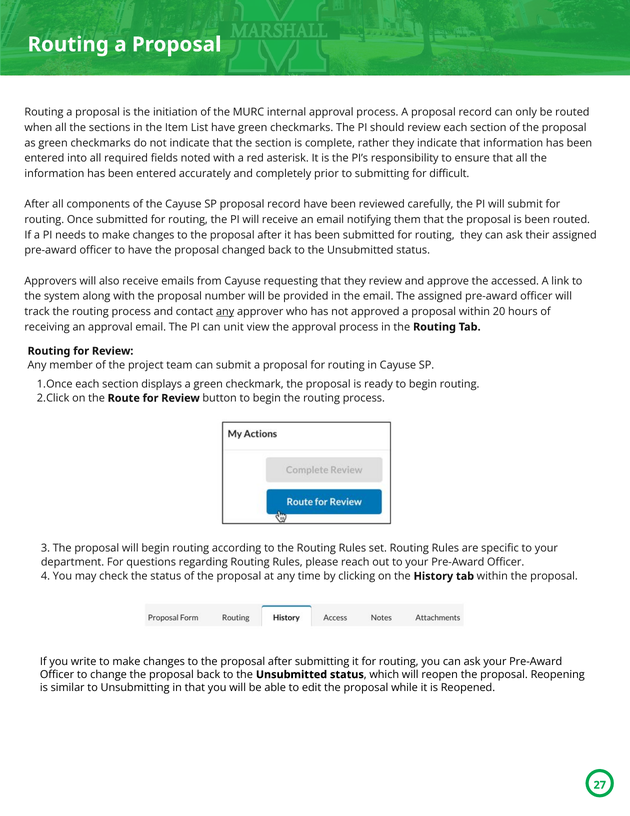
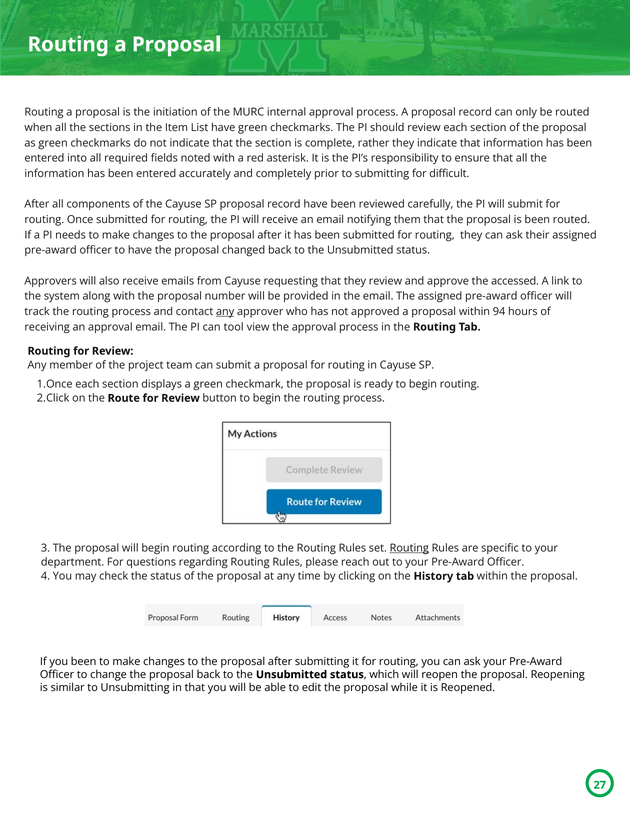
20: 20 -> 94 (499, 311)
unit: unit -> tool (234, 327)
Routing underline: none -> present (409, 548)
you write: write -> been (84, 661)
